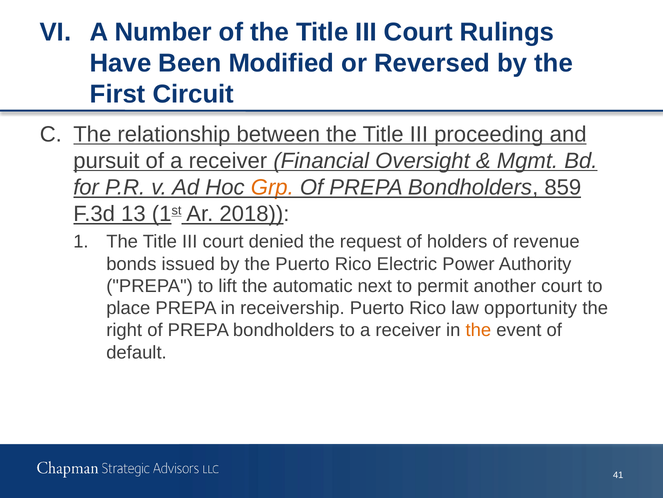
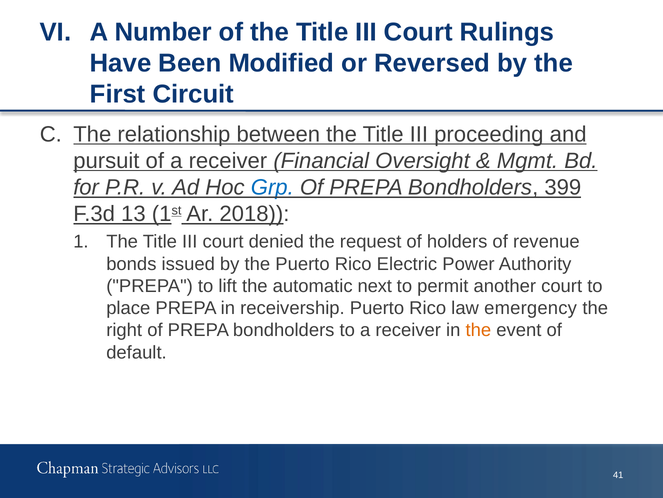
Grp colour: orange -> blue (272, 187)
859: 859 -> 399 (563, 187)
opportunity: opportunity -> emergency (531, 308)
